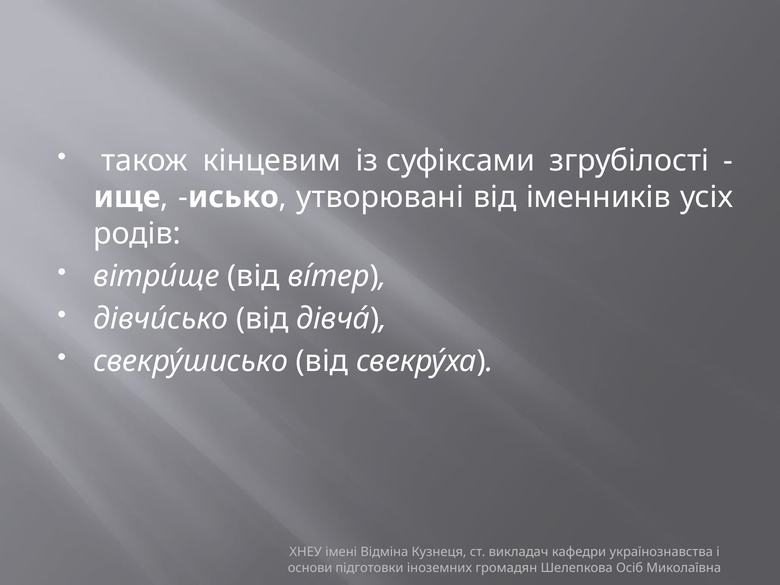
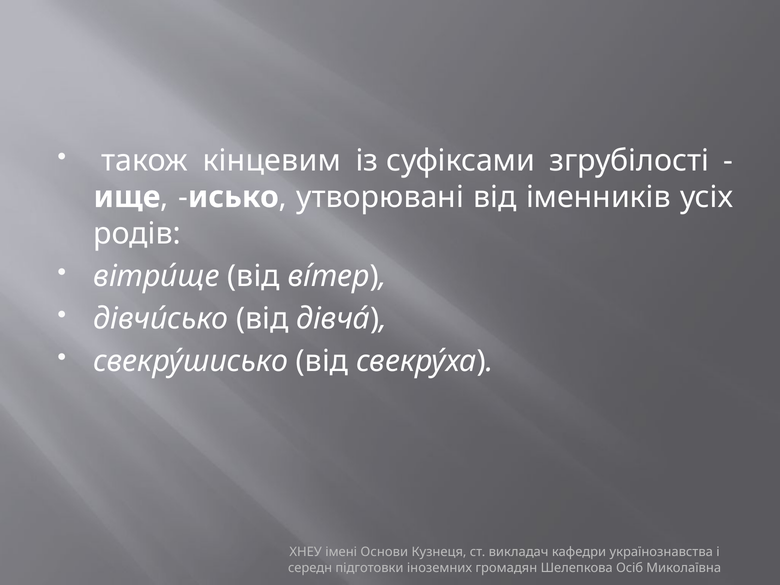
Відміна: Відміна -> Основи (384, 552)
основи: основи -> середн (310, 568)
